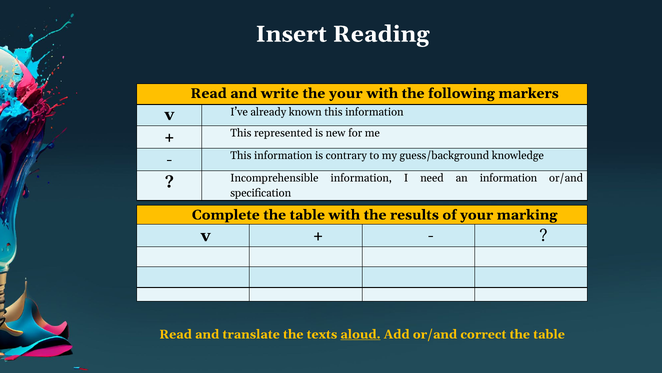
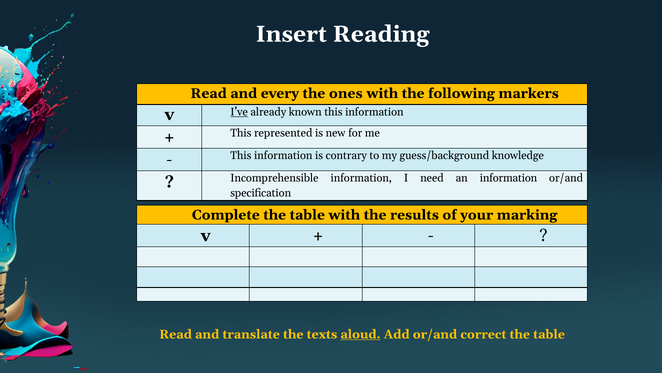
write: write -> every (280, 93)
the your: your -> ones (346, 93)
I’ve underline: none -> present (239, 112)
